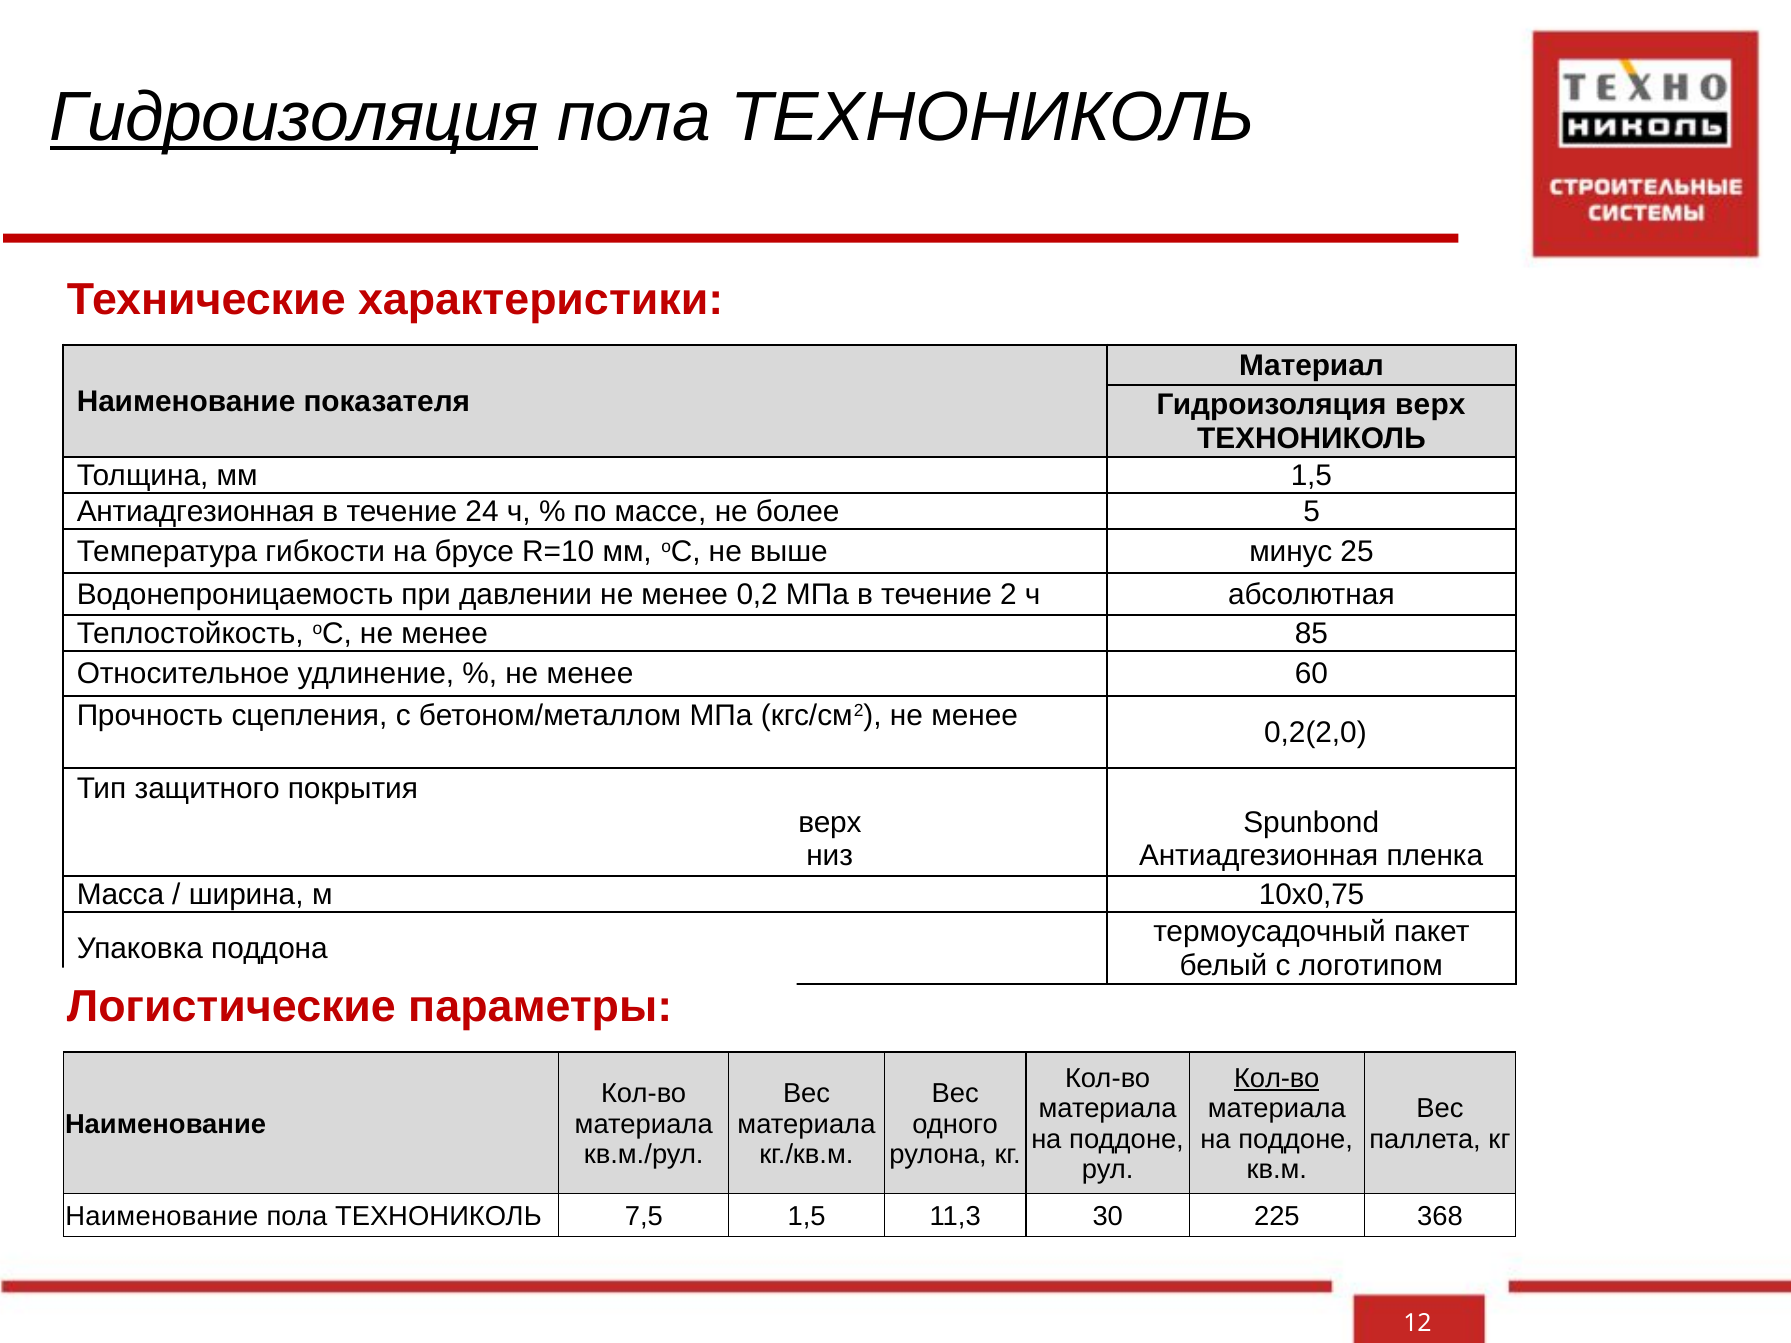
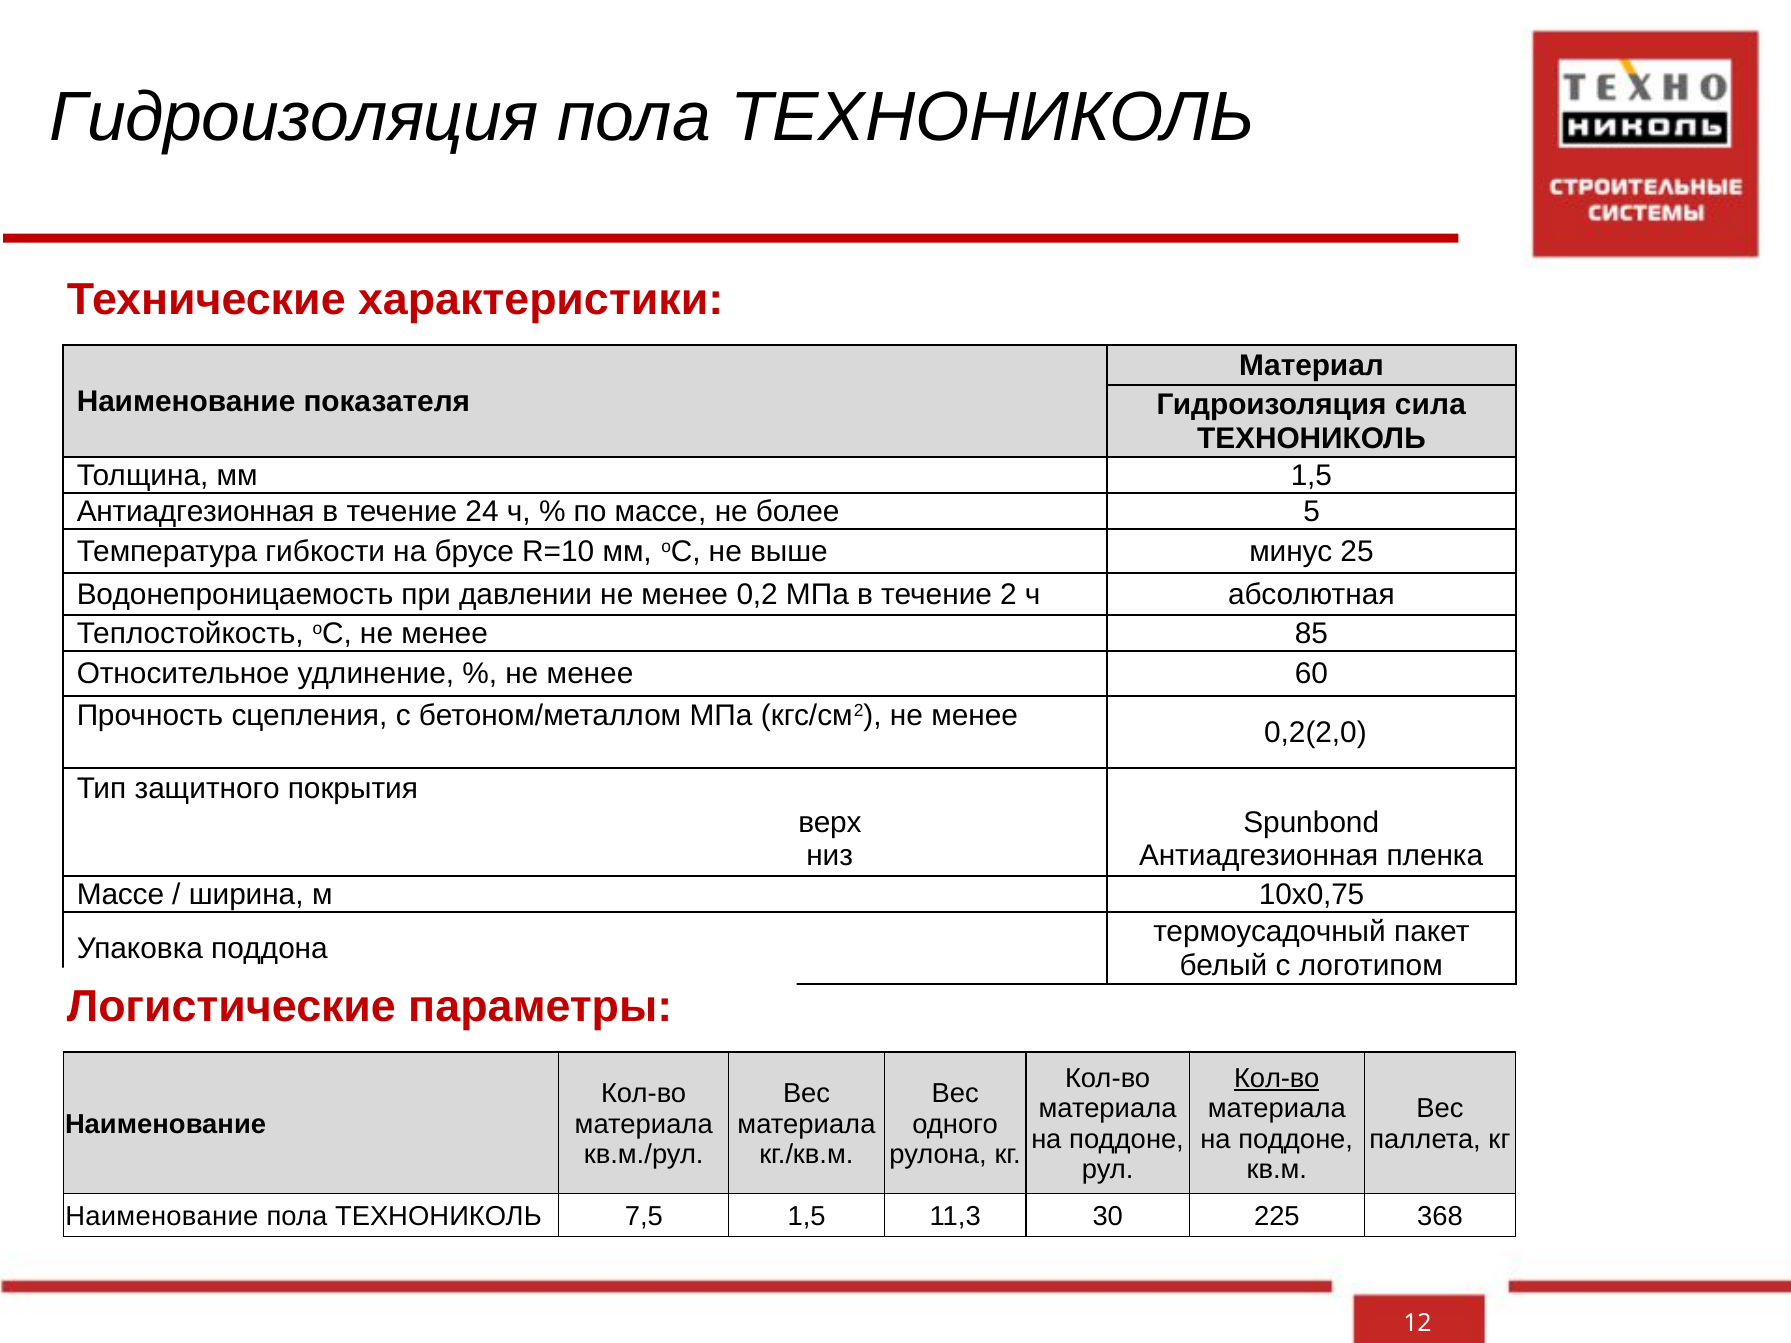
Гидроизоляция underline: present -> none (294, 118)
Гидроизоляция верх: верх -> сила (1430, 405)
Масса: Масса -> Массе (120, 895)
